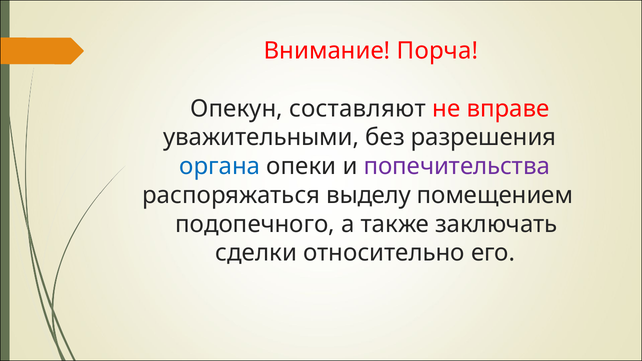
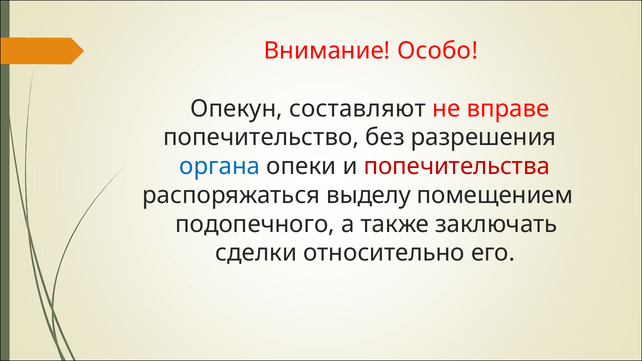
Порча: Порча -> Особо (438, 51)
уважительными: уважительными -> попечительство (261, 138)
попечительства colour: purple -> red (457, 166)
